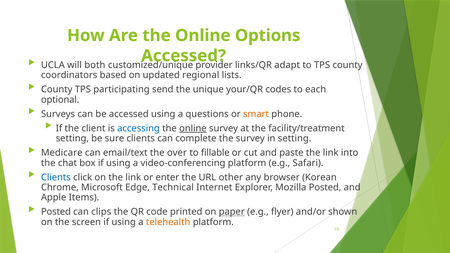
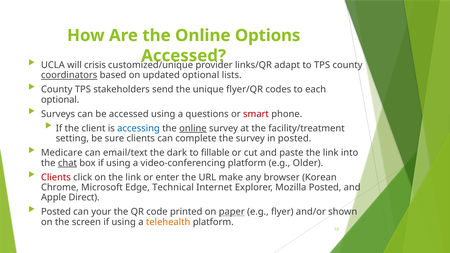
both: both -> crisis (95, 65)
coordinators underline: none -> present (69, 75)
updated regional: regional -> optional (201, 75)
participating: participating -> stakeholders (122, 90)
your/QR: your/QR -> flyer/QR (245, 90)
smart colour: orange -> red (256, 114)
in setting: setting -> posted (295, 139)
over: over -> dark (177, 153)
chat underline: none -> present (67, 163)
Safari: Safari -> Older (308, 163)
Clients colour: blue -> red (56, 177)
other: other -> make (231, 177)
Items: Items -> Direct (84, 198)
clips: clips -> your (101, 212)
